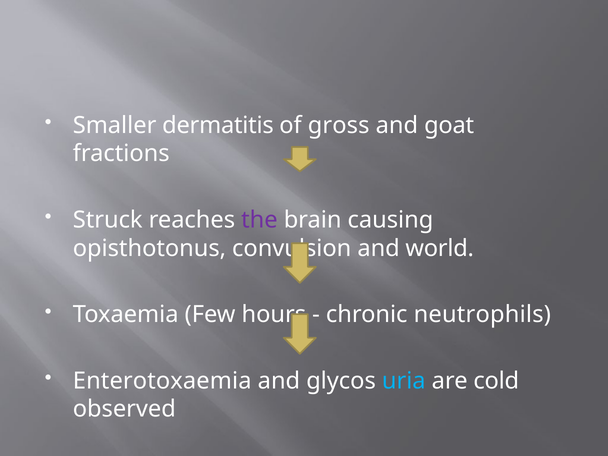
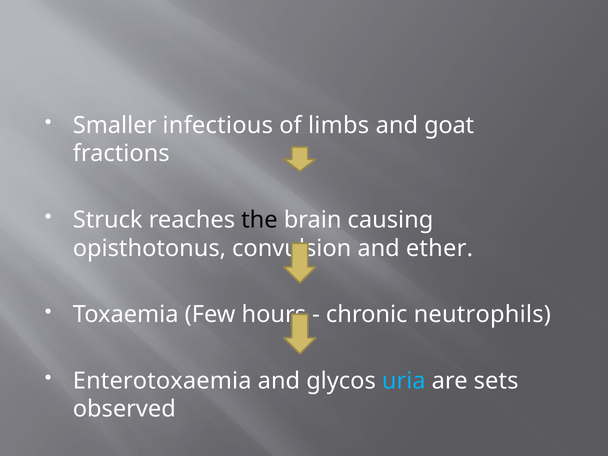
dermatitis: dermatitis -> infectious (218, 125)
gross: gross -> limbs (339, 125)
the colour: purple -> black (259, 220)
world: world -> ether (439, 248)
cold: cold -> sets (496, 381)
